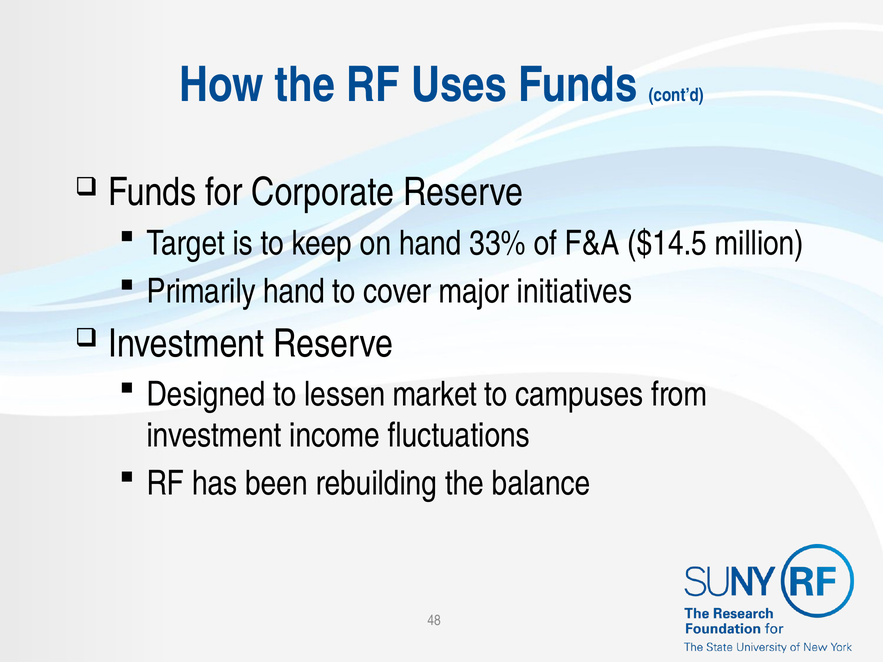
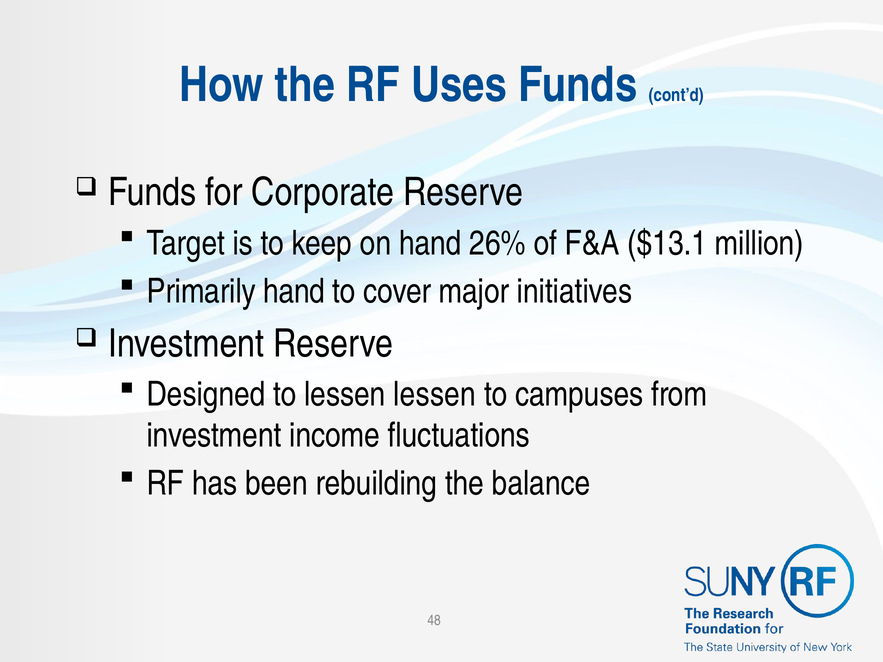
33%: 33% -> 26% (498, 243)
$14.5: $14.5 -> $13.1 (667, 243)
lessen market: market -> lessen (435, 394)
